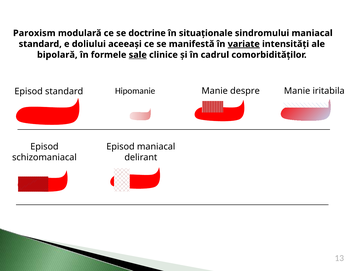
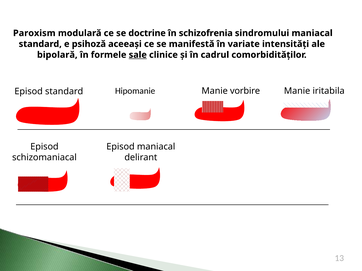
situaționale: situaționale -> schizofrenia (206, 33)
doliului: doliului -> psihoză (89, 44)
variate underline: present -> none (244, 44)
despre: despre -> vorbire (245, 91)
